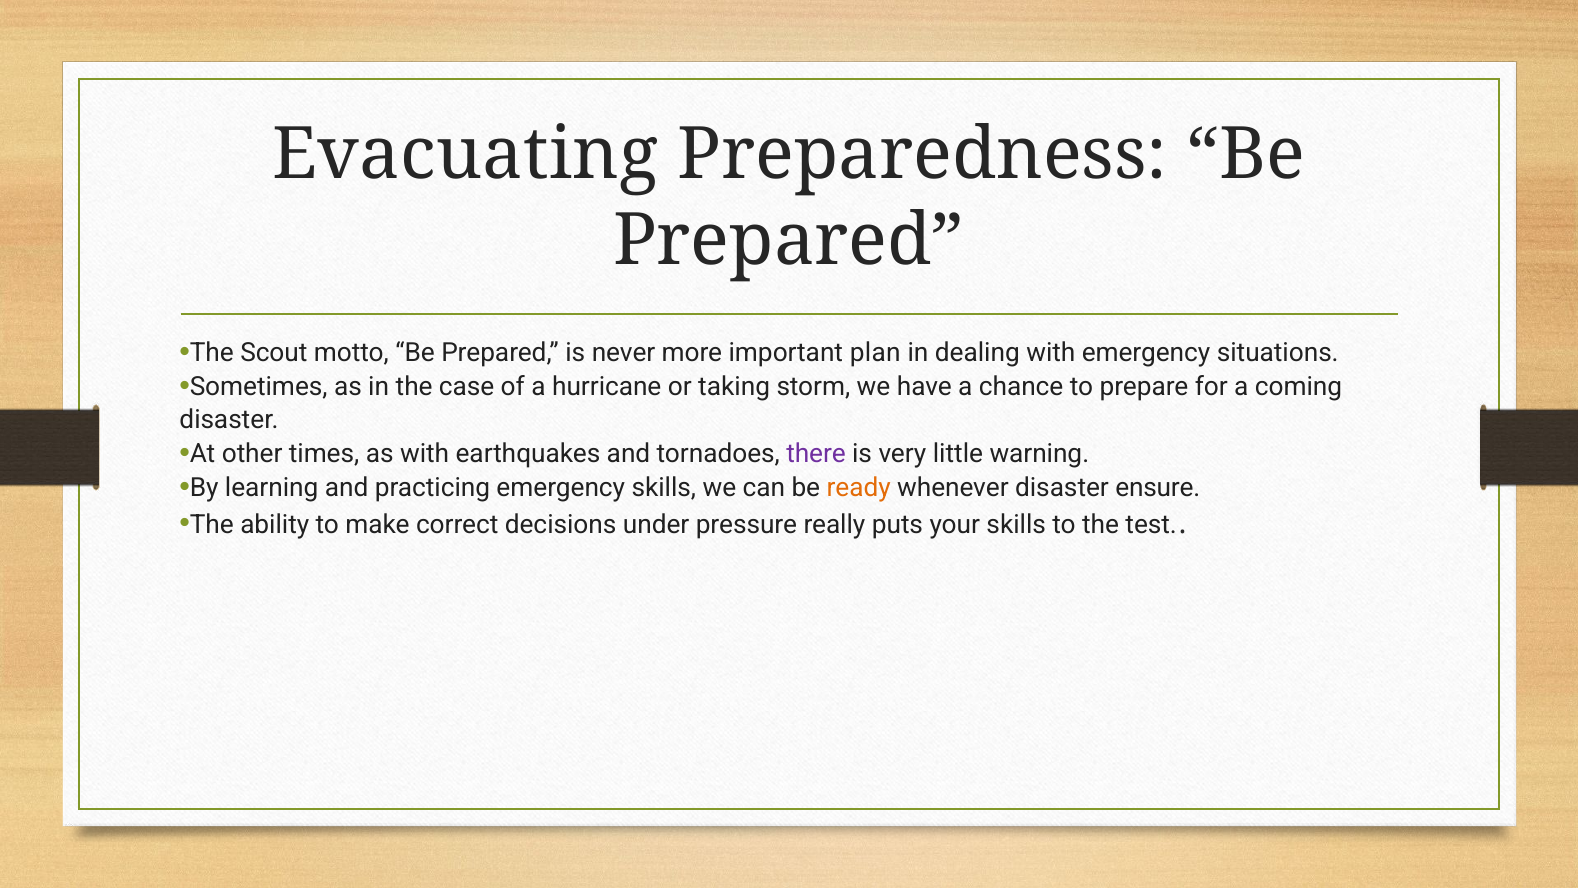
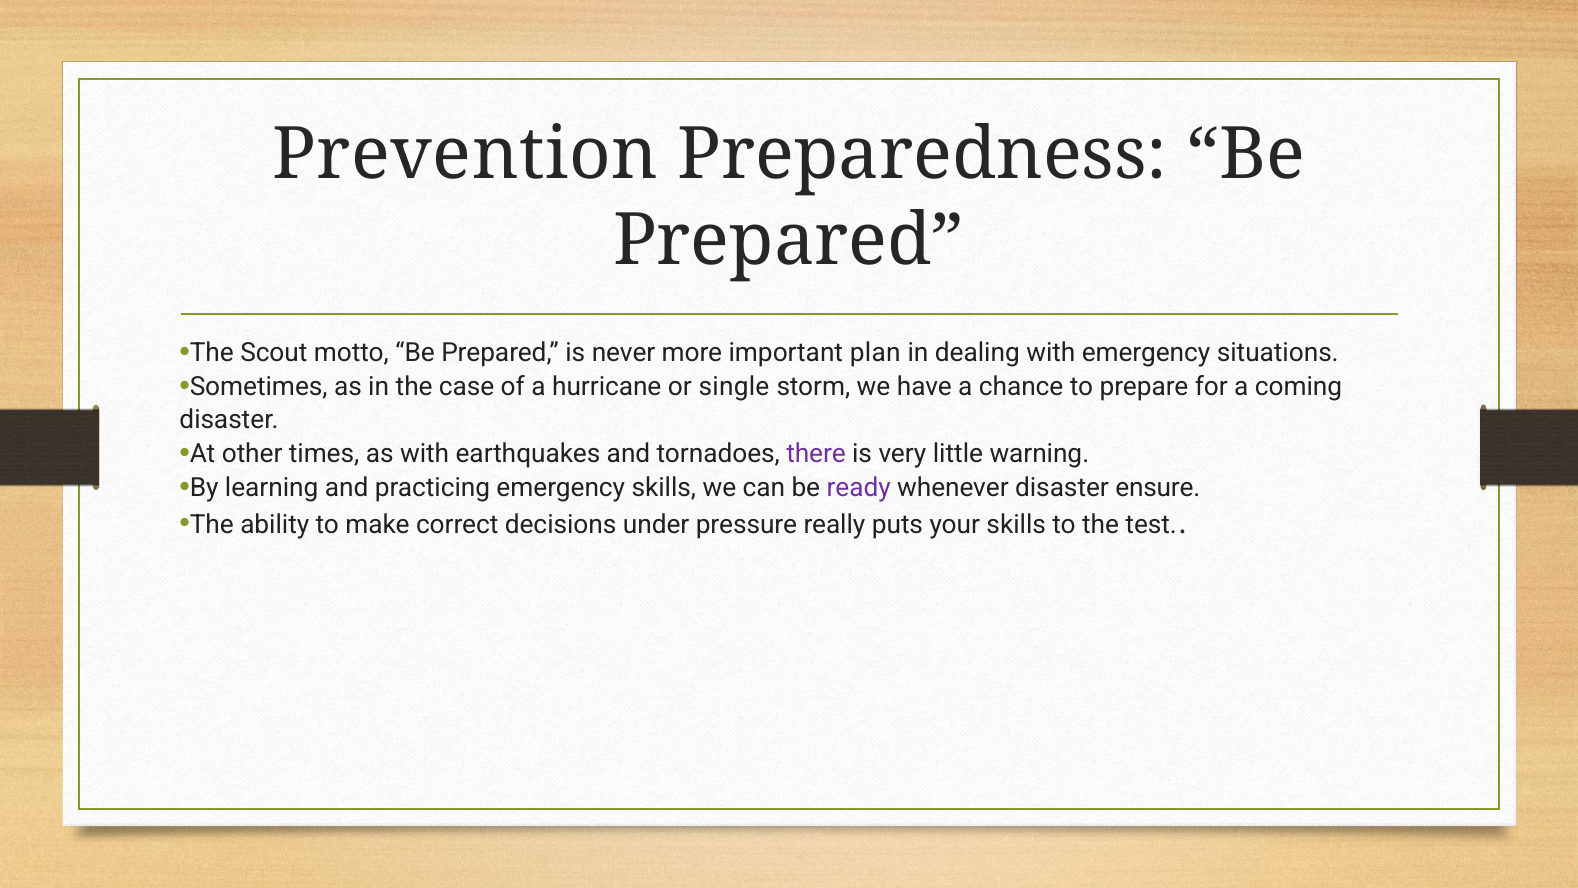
Evacuating: Evacuating -> Prevention (465, 154)
taking: taking -> single (734, 386)
ready colour: orange -> purple (859, 487)
